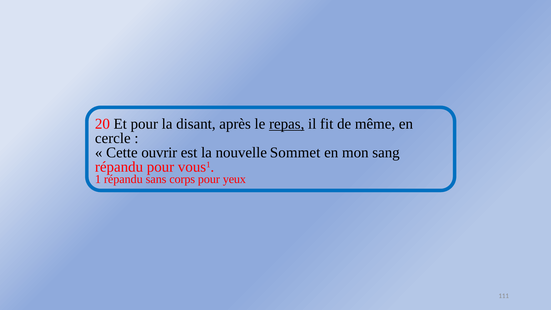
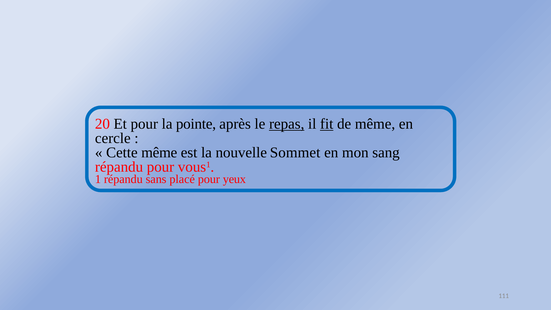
disant: disant -> pointe (196, 124)
fit underline: none -> present (327, 124)
Cette ouvrir: ouvrir -> même (159, 152)
corps: corps -> placé (182, 179)
